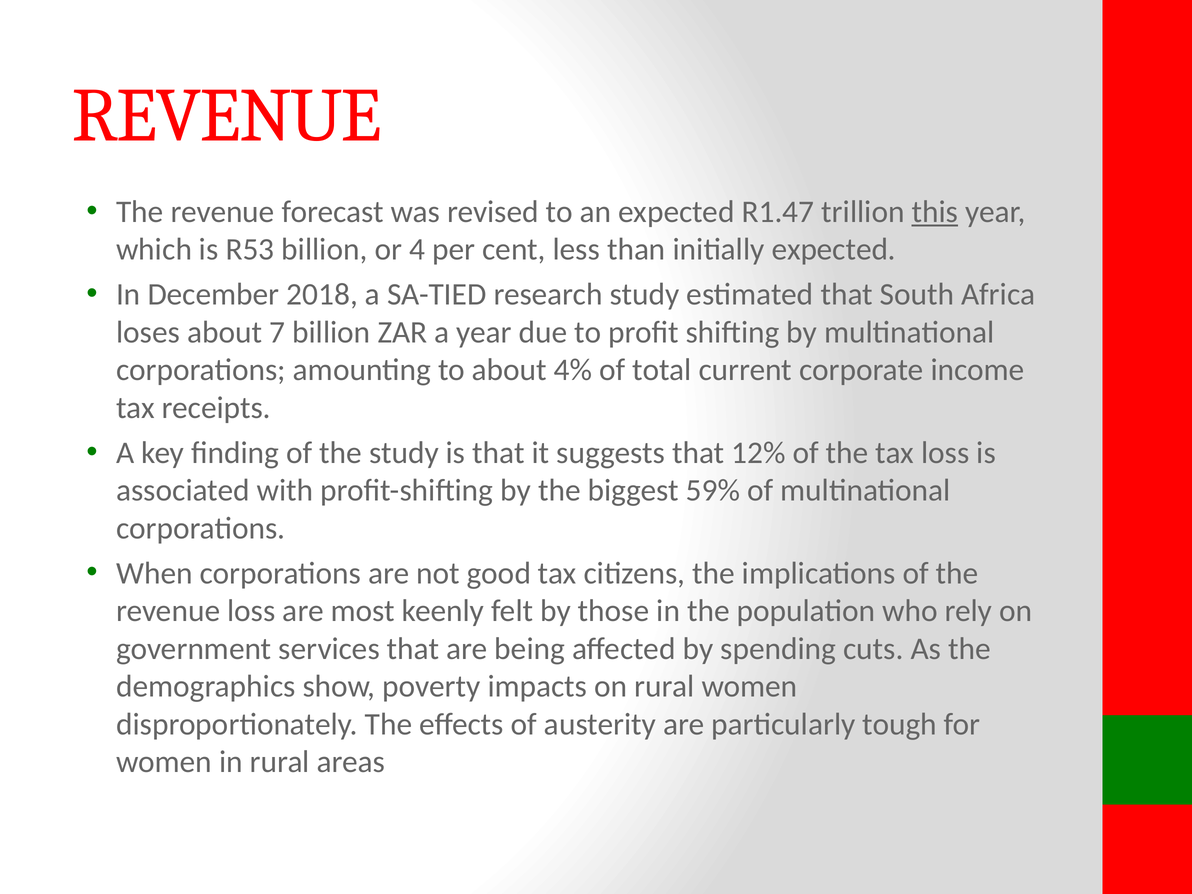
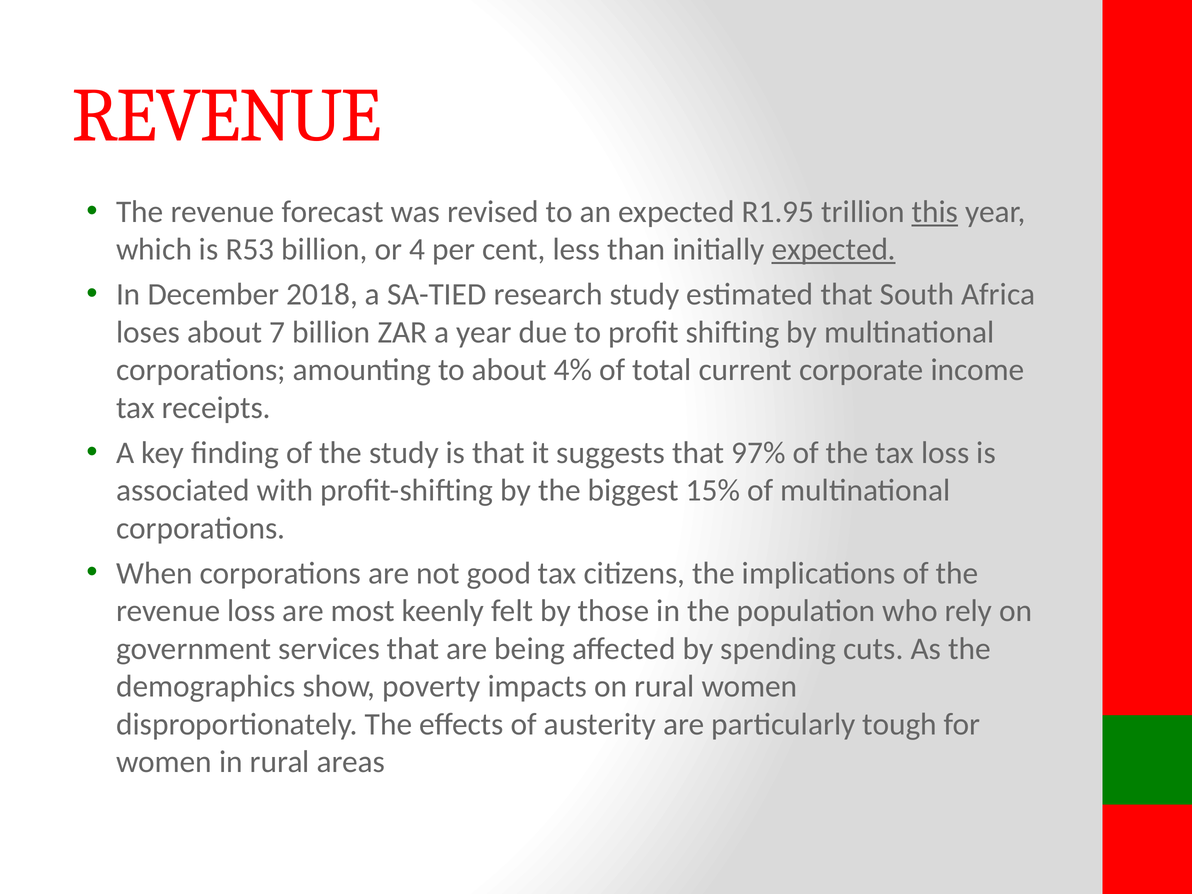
R1.47: R1.47 -> R1.95 (778, 212)
expected underline: none -> present (834, 250)
12%: 12% -> 97% (758, 453)
59%: 59% -> 15% (713, 490)
